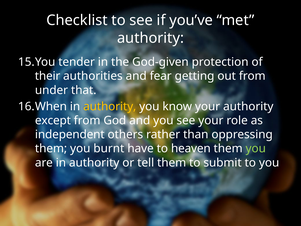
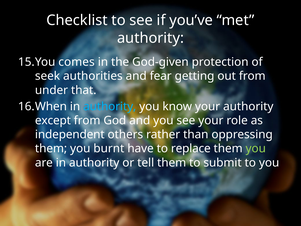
tender: tender -> comes (77, 62)
their: their -> seek (48, 76)
authority colour: yellow -> light blue (110, 106)
heaven: heaven -> replace (191, 148)
